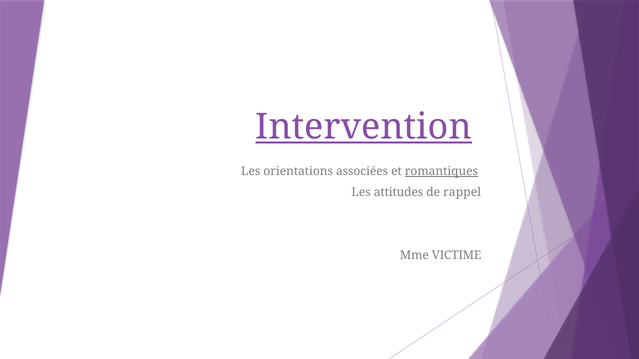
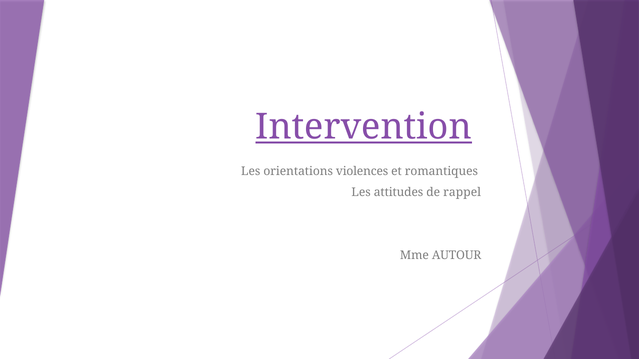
associées: associées -> violences (362, 172)
romantiques underline: present -> none (441, 172)
VICTIME: VICTIME -> AUTOUR (457, 256)
